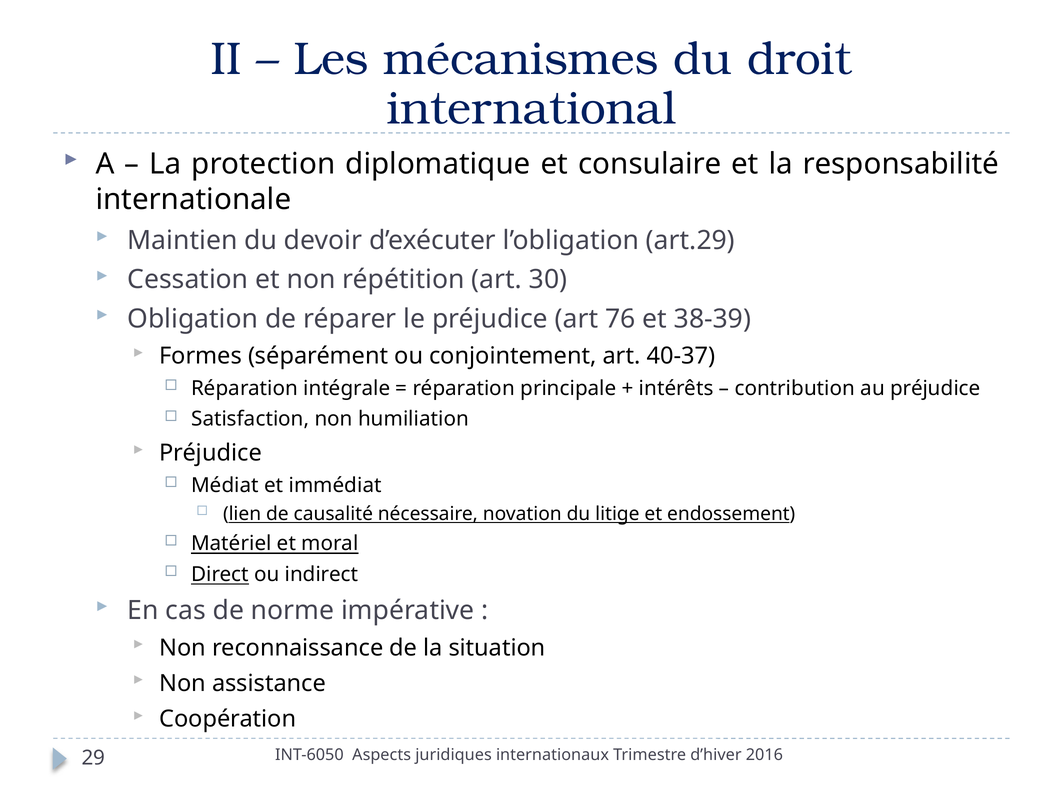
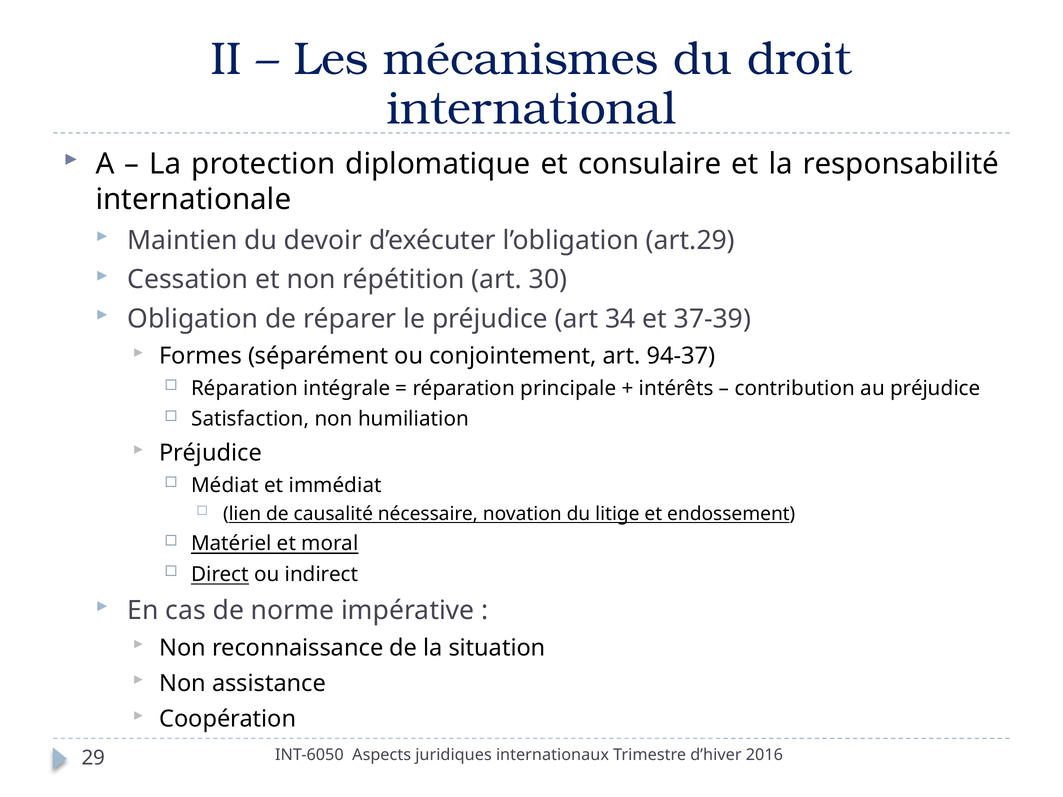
76: 76 -> 34 (620, 319)
38-39: 38-39 -> 37-39 (712, 319)
40-37: 40-37 -> 94-37 (681, 356)
